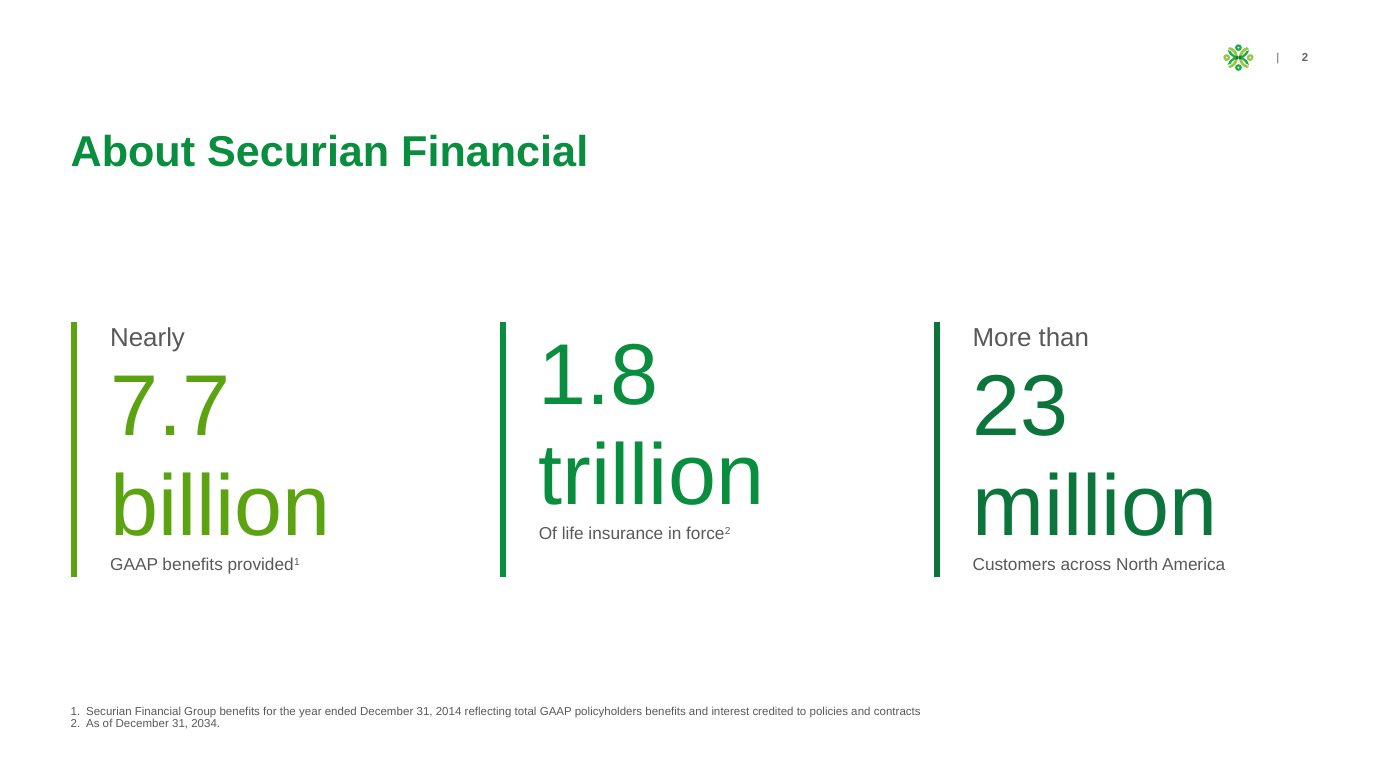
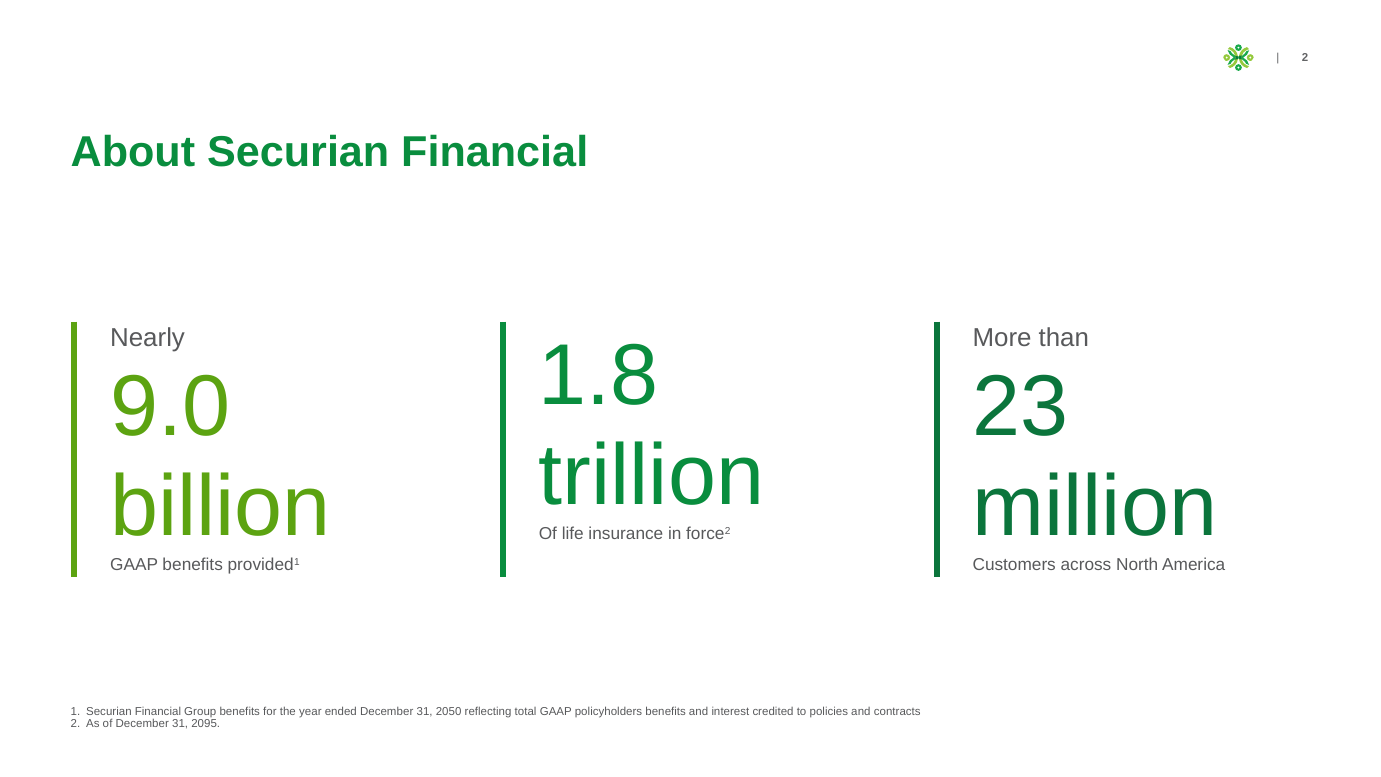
7.7: 7.7 -> 9.0 (170, 407)
2014: 2014 -> 2050 (449, 711)
2034: 2034 -> 2095 (206, 724)
